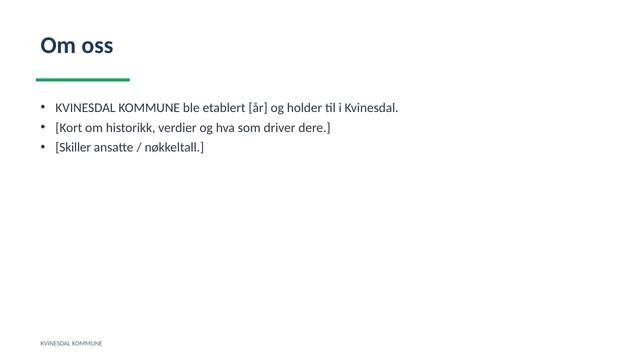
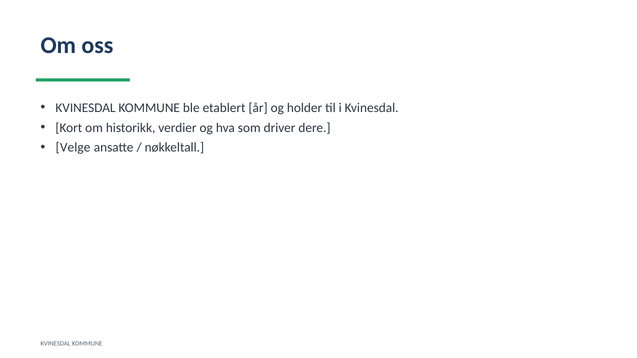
Skiller: Skiller -> Velge (73, 148)
